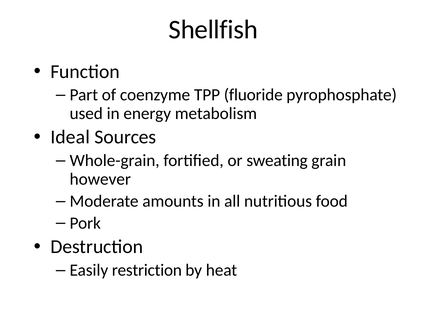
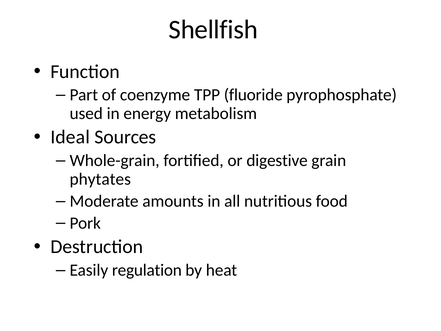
sweating: sweating -> digestive (277, 160)
however: however -> phytates (100, 179)
restriction: restriction -> regulation (147, 270)
